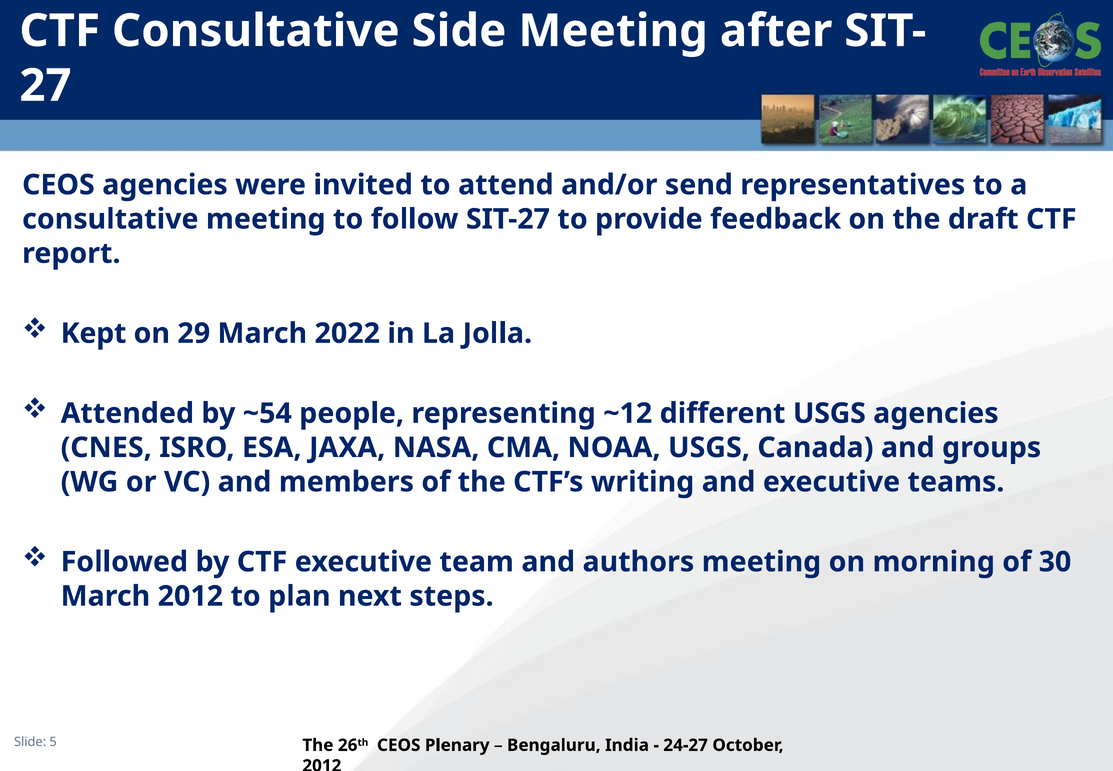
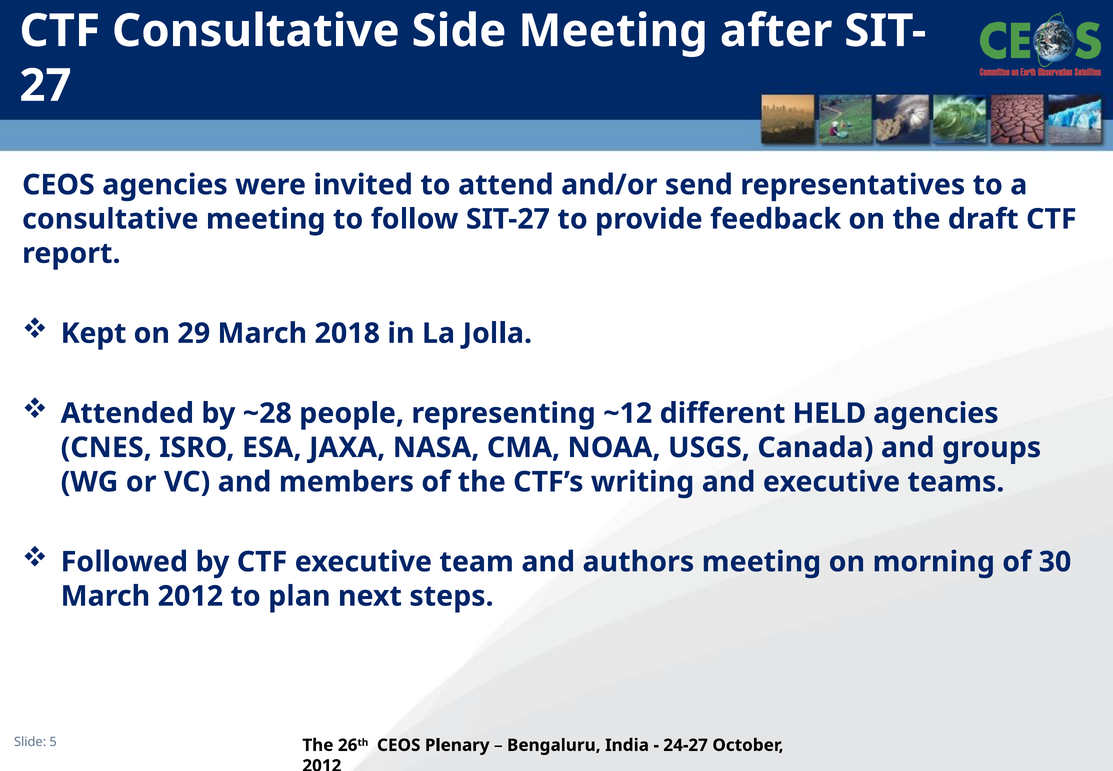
2022: 2022 -> 2018 (347, 333)
~54: ~54 -> ~28 (267, 413)
different USGS: USGS -> HELD (829, 413)
